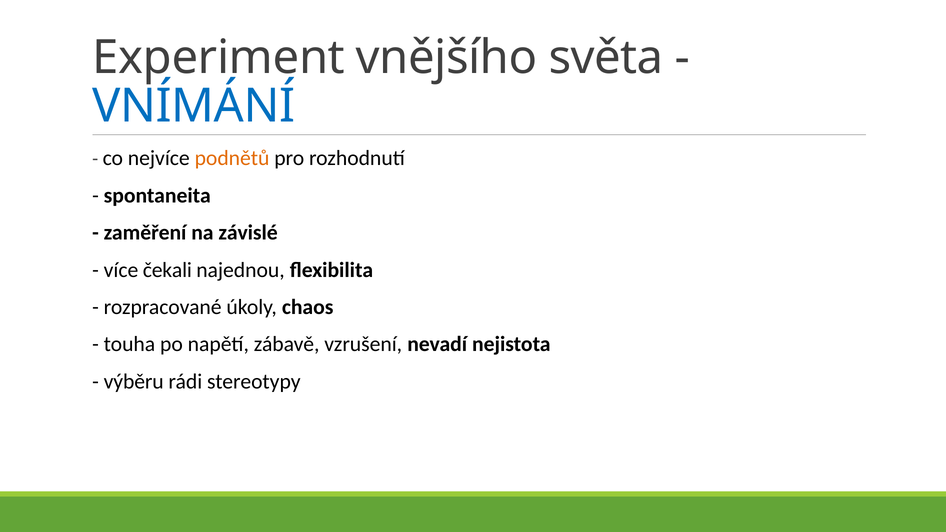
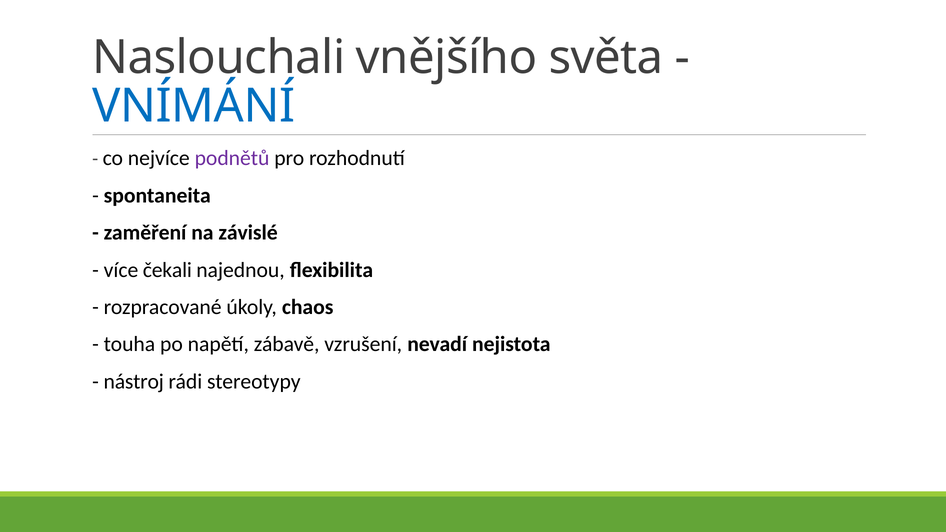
Experiment: Experiment -> Naslouchali (219, 58)
podnětů colour: orange -> purple (232, 158)
výběru: výběru -> nástroj (134, 382)
